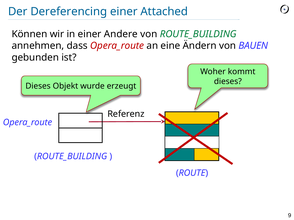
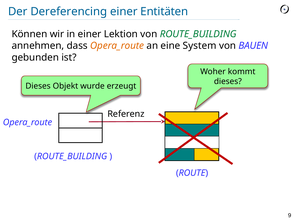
Attached: Attached -> Entitäten (164, 12)
Andere: Andere -> Lektion (121, 34)
Opera_route colour: red -> orange (117, 46)
Ändern: Ändern -> System (200, 46)
